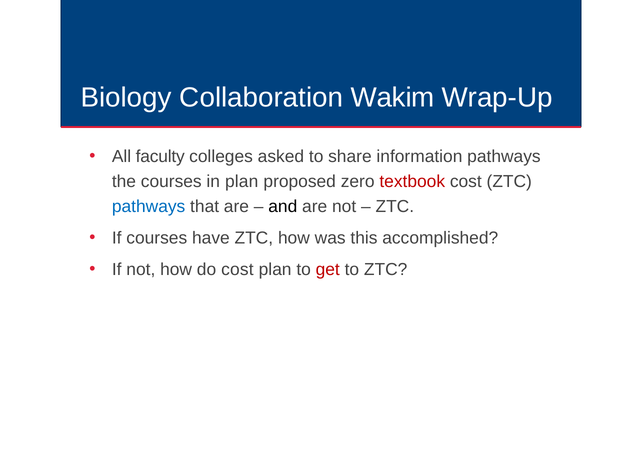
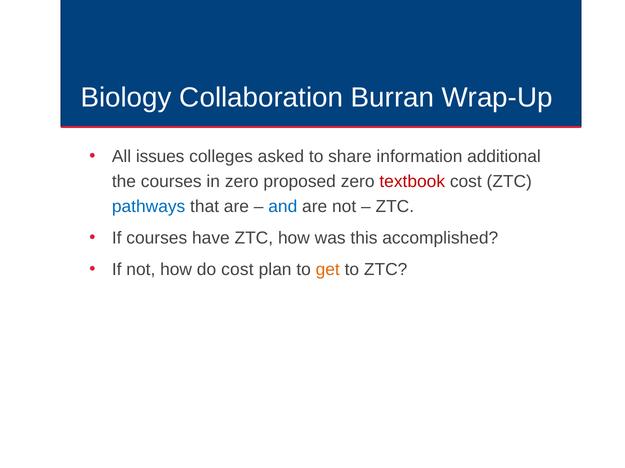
Wakim: Wakim -> Burran (393, 98)
faculty: faculty -> issues (160, 157)
information pathways: pathways -> additional (504, 157)
in plan: plan -> zero (242, 182)
and colour: black -> blue (283, 207)
get colour: red -> orange (328, 270)
